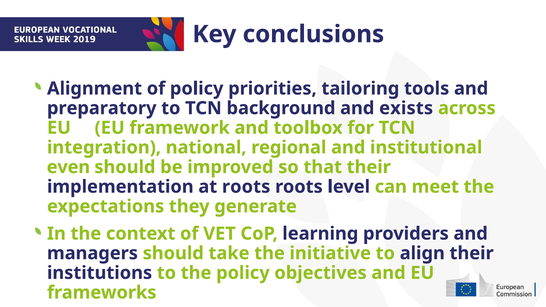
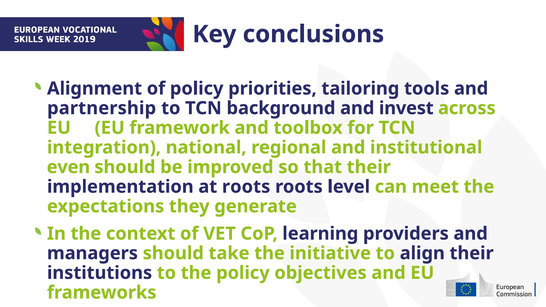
preparatory: preparatory -> partnership (102, 108)
exists: exists -> invest (406, 108)
